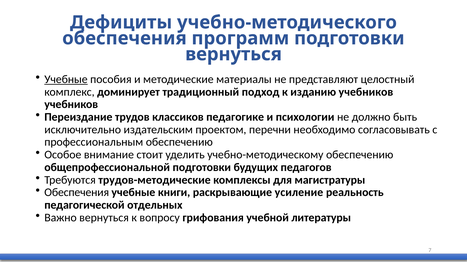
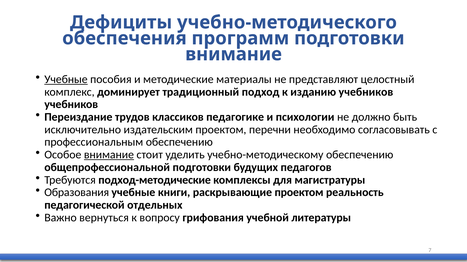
вернуться: вернуться -> внимание (234, 54)
внимание underline: none -> present (109, 155)
трудов-методические: трудов-методические -> подход-методические (155, 180)
Обеспечения: Обеспечения -> Образования (77, 193)
раскрывающие усиление: усиление -> проектом (299, 193)
